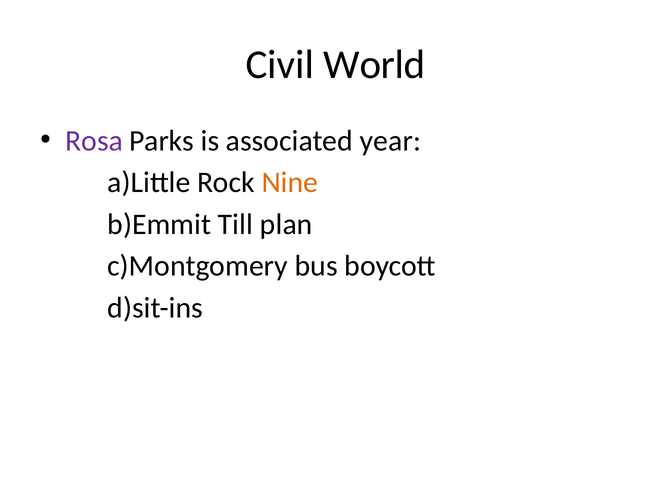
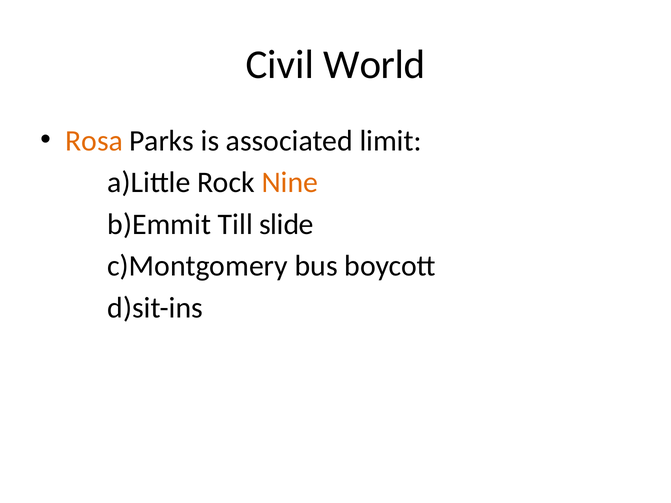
Rosa colour: purple -> orange (94, 141)
year: year -> limit (391, 141)
plan: plan -> slide (286, 224)
